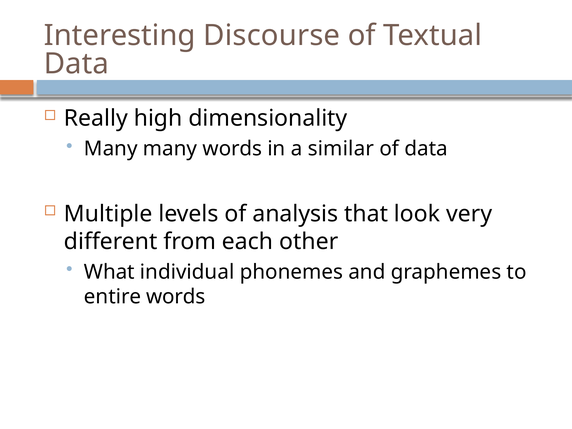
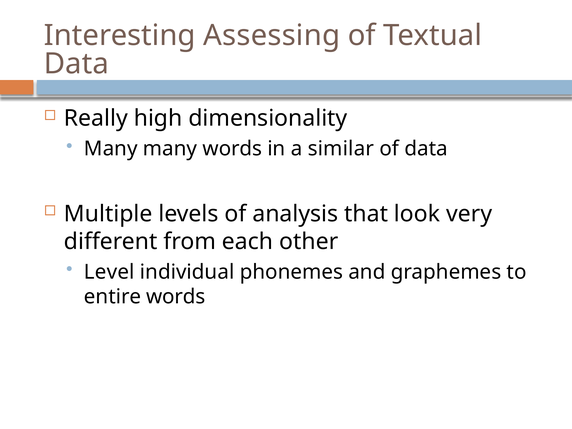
Discourse: Discourse -> Assessing (272, 36)
What: What -> Level (109, 272)
